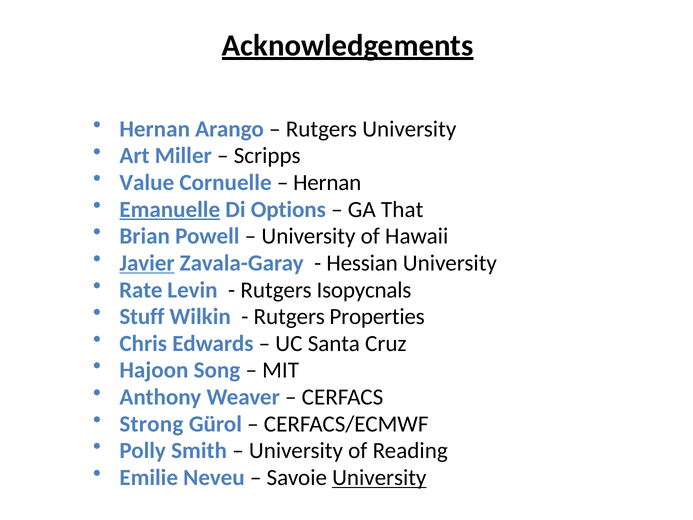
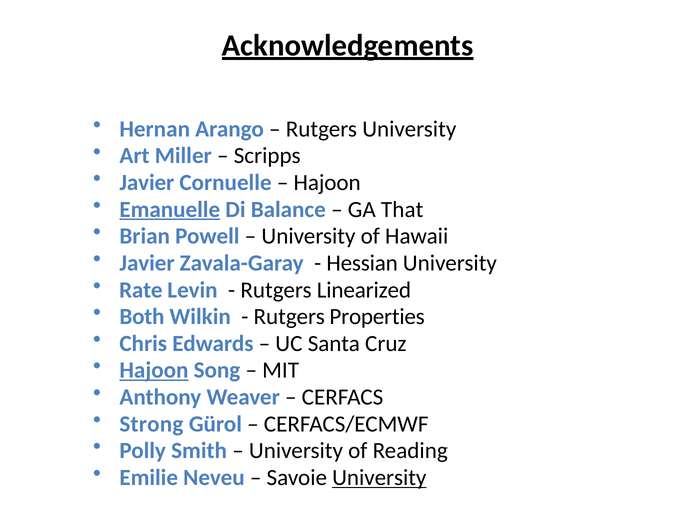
Value: Value -> Javier (147, 183)
Hernan: Hernan -> Hajoon (327, 183)
Options: Options -> Balance (288, 209)
Javier underline: present -> none (147, 263)
Isopycnals: Isopycnals -> Linearized (364, 290)
Stuff: Stuff -> Both (142, 317)
Hajoon underline: none -> present (154, 370)
